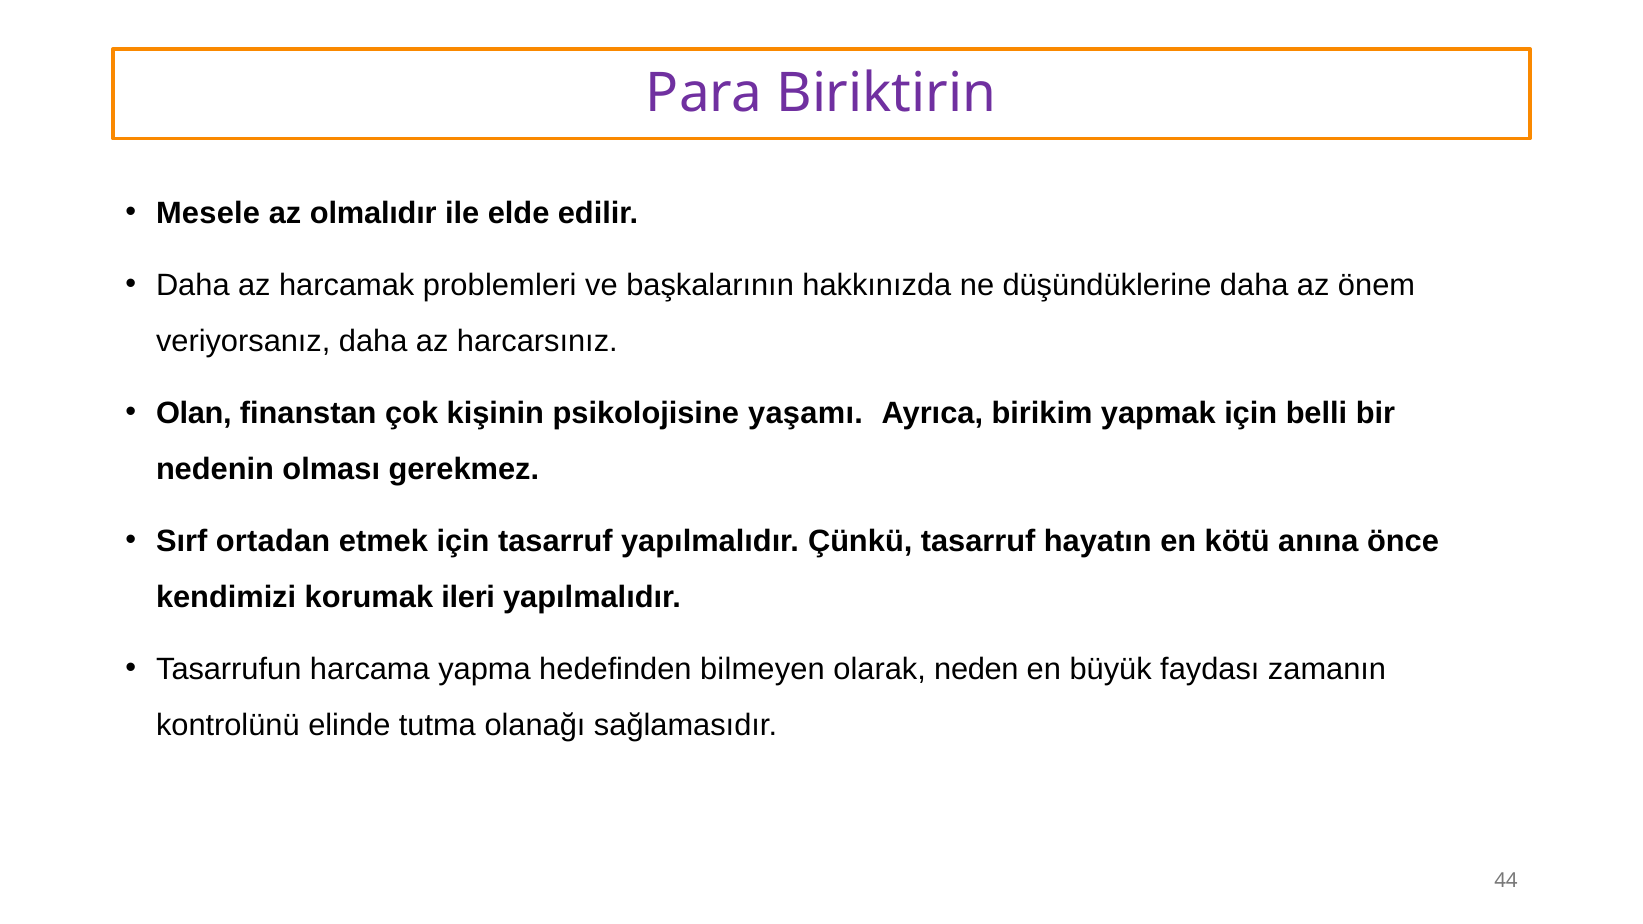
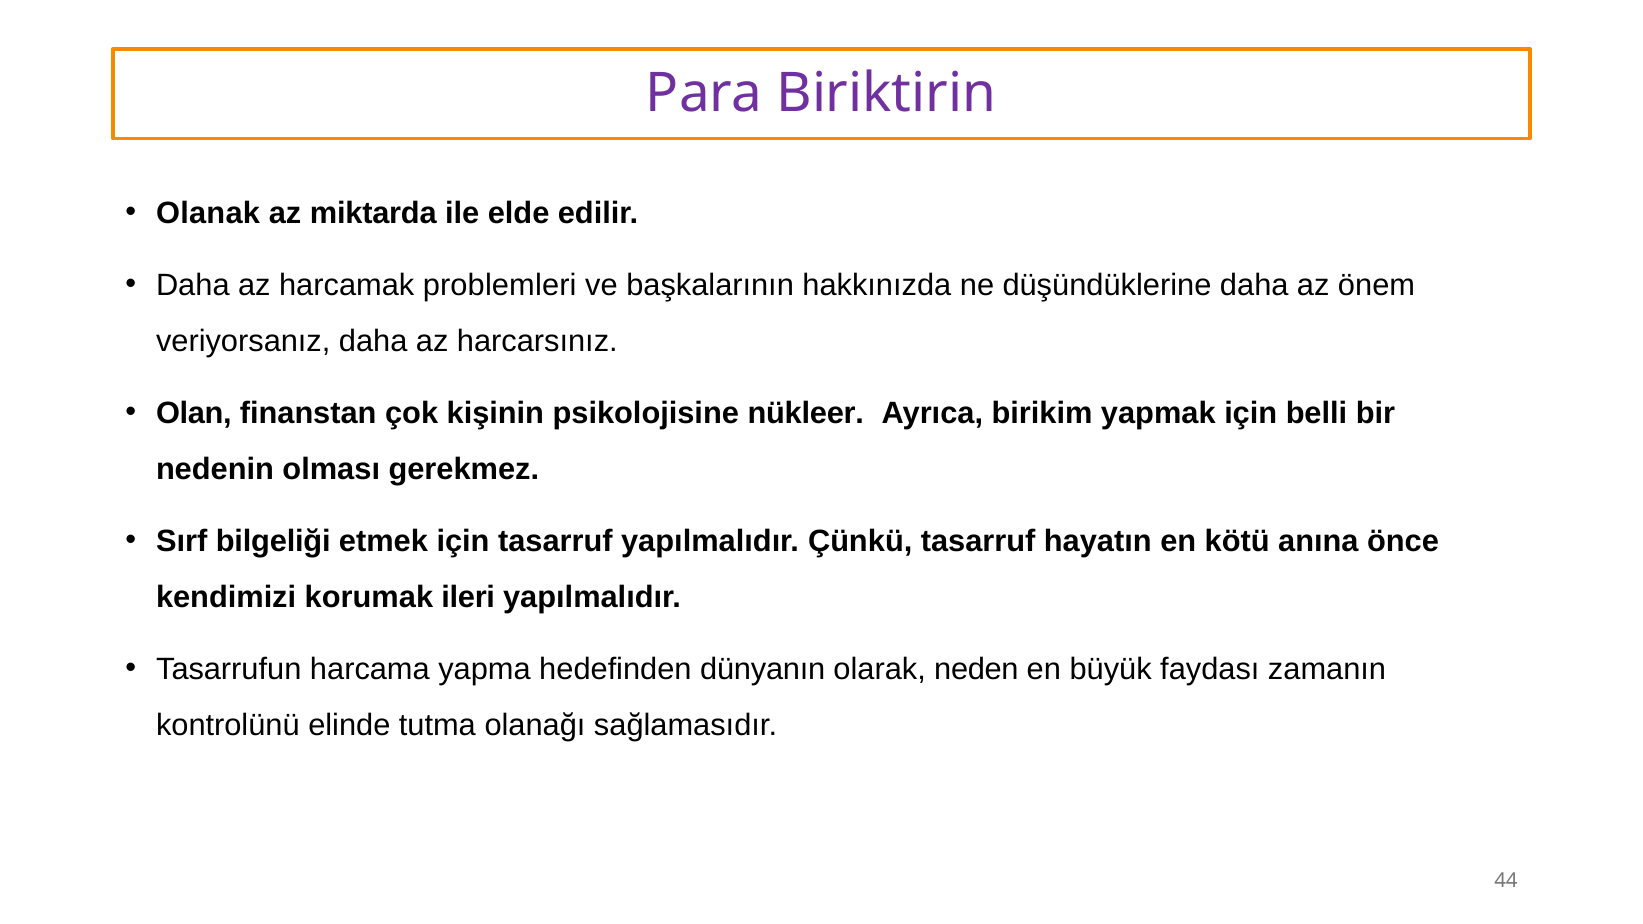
Mesele: Mesele -> Olanak (208, 213)
olmalıdır: olmalıdır -> miktarda (373, 213)
yaşamı: yaşamı -> nükleer (806, 414)
ortadan: ortadan -> bilgeliği (273, 542)
bilmeyen: bilmeyen -> dünyanın (763, 670)
